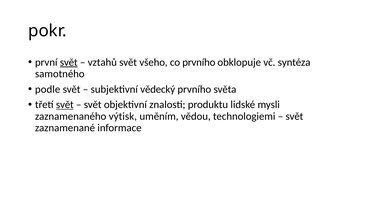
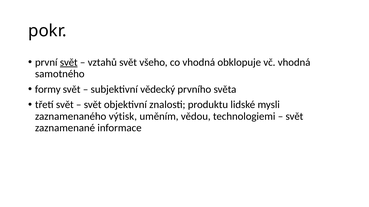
co prvního: prvního -> vhodná (199, 62)
vč syntéza: syntéza -> vhodná (294, 62)
podle: podle -> formy (48, 89)
svět underline: present -> none (65, 105)
